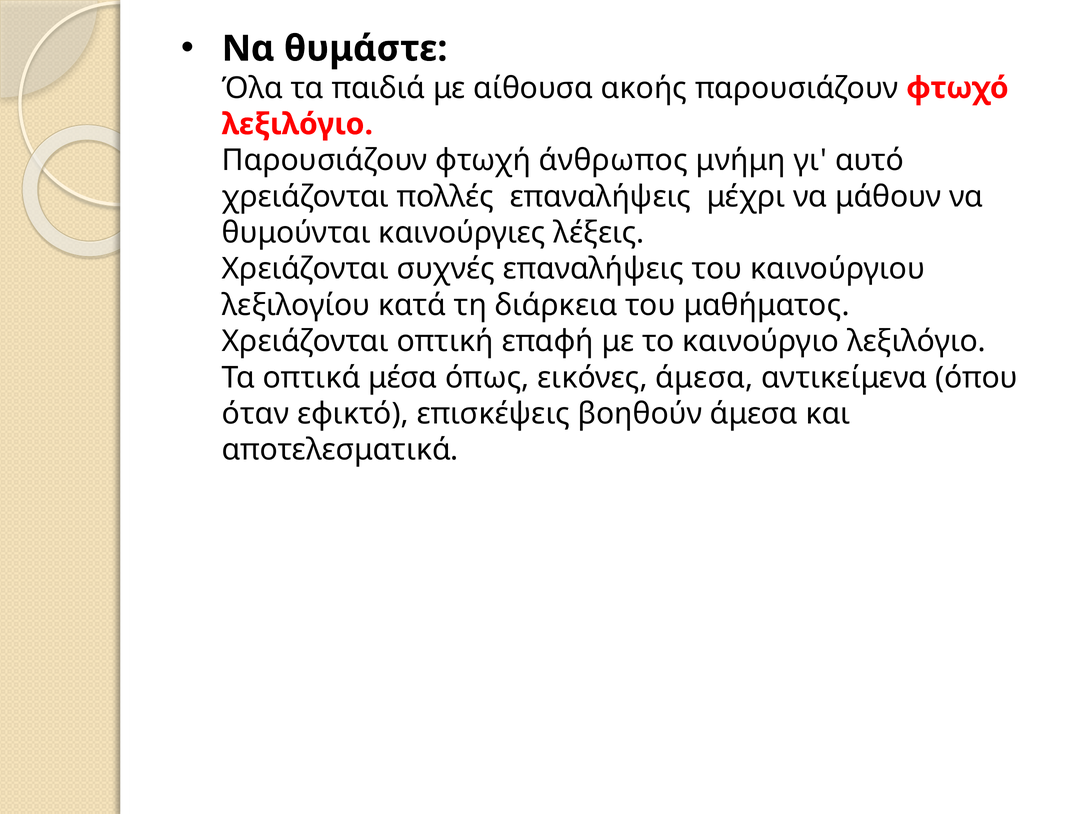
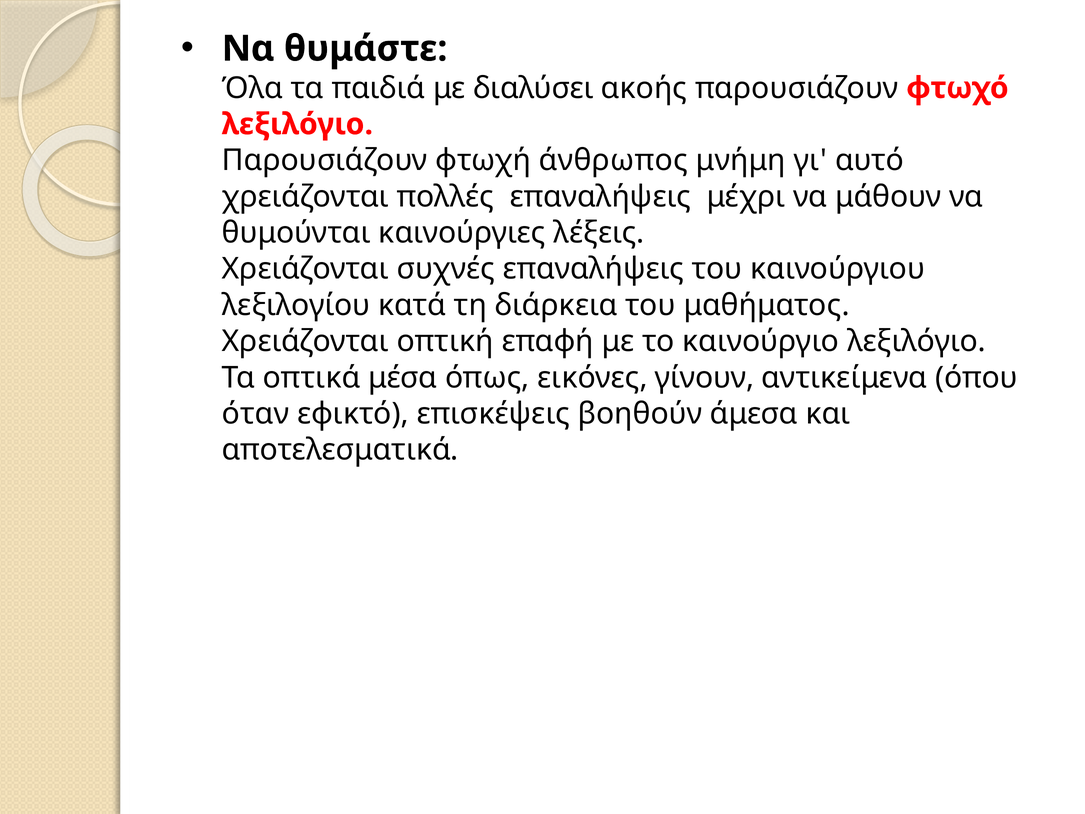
αίθουσα: αίθουσα -> διαλύσει (533, 88)
εικόνες άμεσα: άμεσα -> γίνουν (705, 377)
